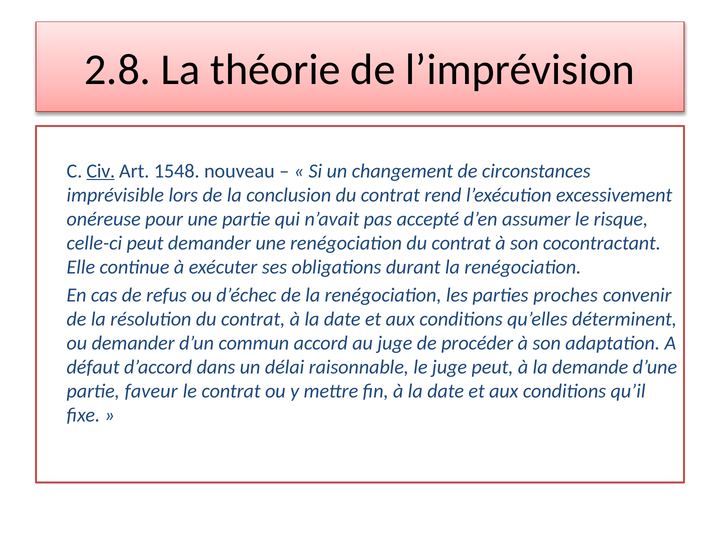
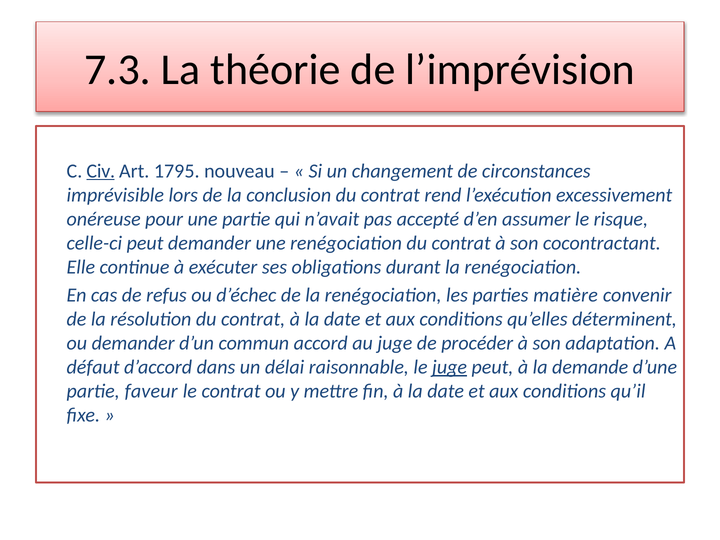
2.8: 2.8 -> 7.3 (118, 70)
1548: 1548 -> 1795 (177, 171)
proches: proches -> matière (566, 295)
juge underline: none -> present (450, 367)
